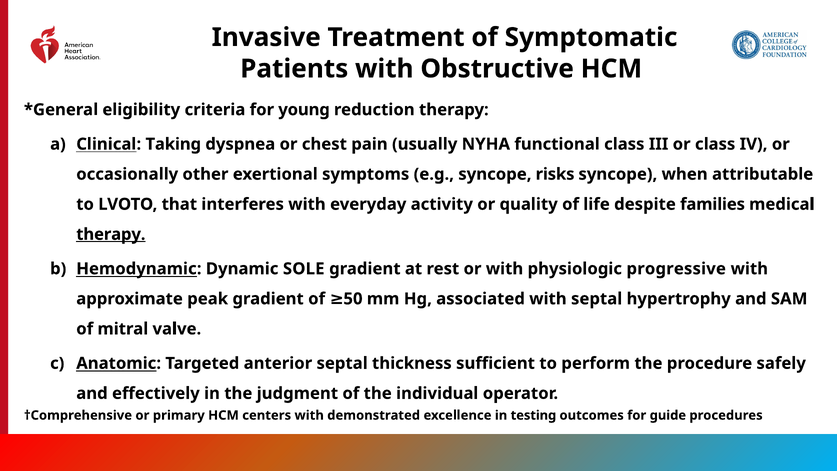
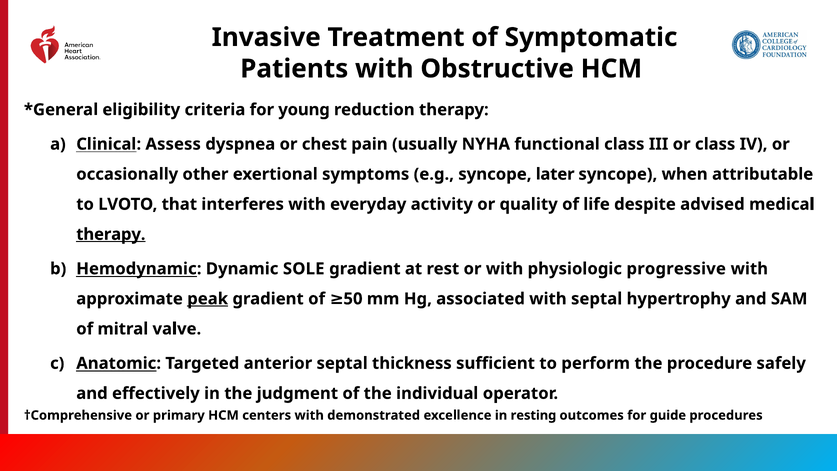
Taking: Taking -> Assess (173, 144)
risks: risks -> later (555, 174)
families: families -> advised (712, 204)
peak underline: none -> present (208, 299)
testing: testing -> resting (533, 415)
